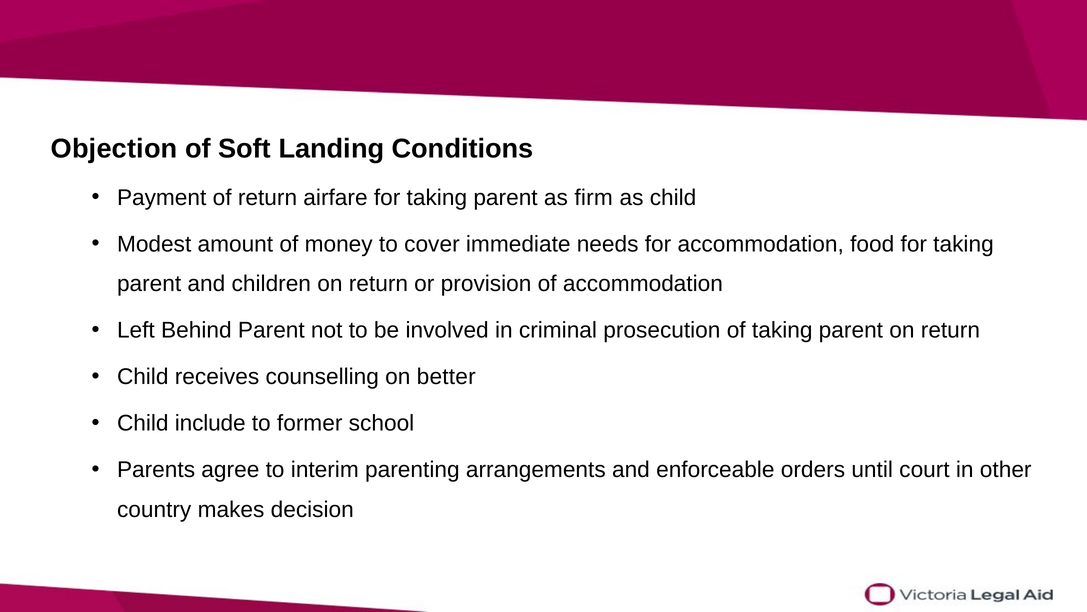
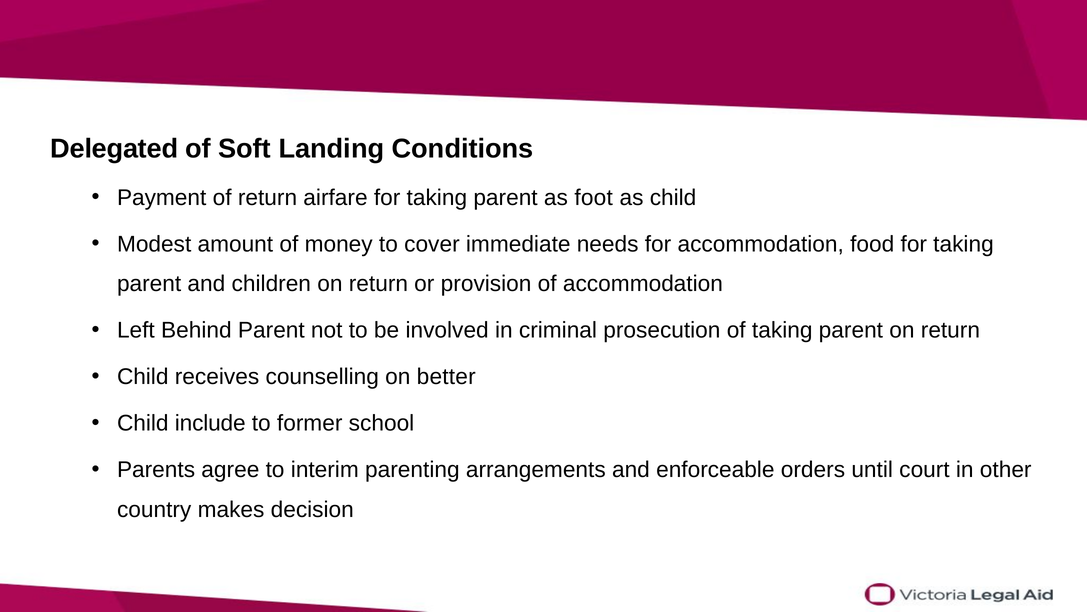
Objection: Objection -> Delegated (114, 149)
firm: firm -> foot (594, 198)
